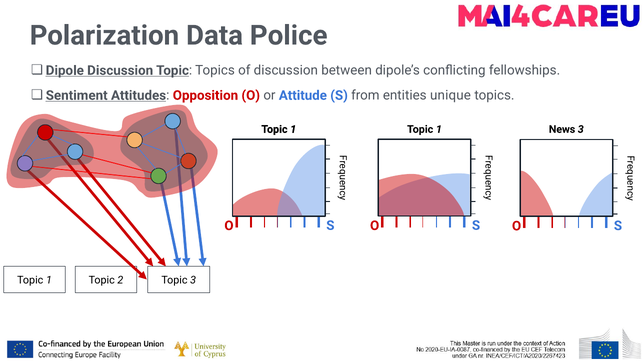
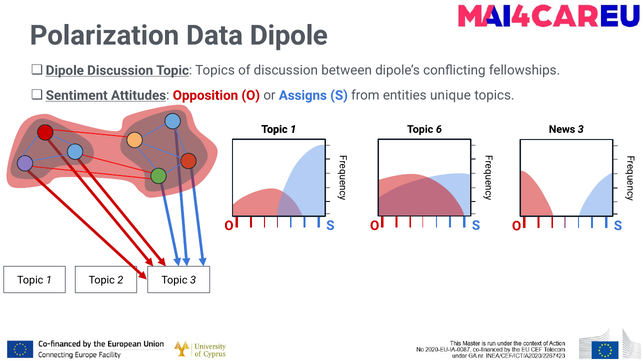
Police: Police -> Dipole (289, 36)
Attitude: Attitude -> Assigns (303, 96)
1: 1 -> 6 (439, 130)
